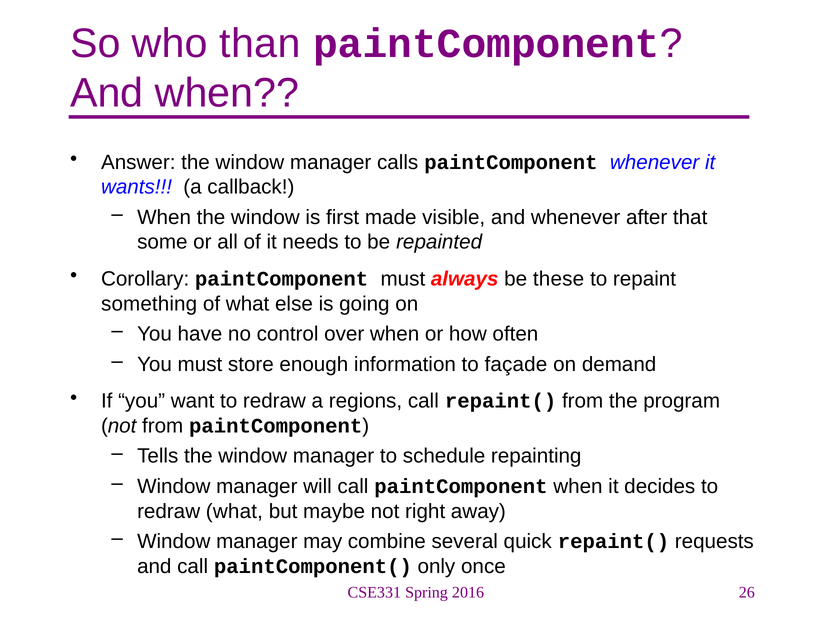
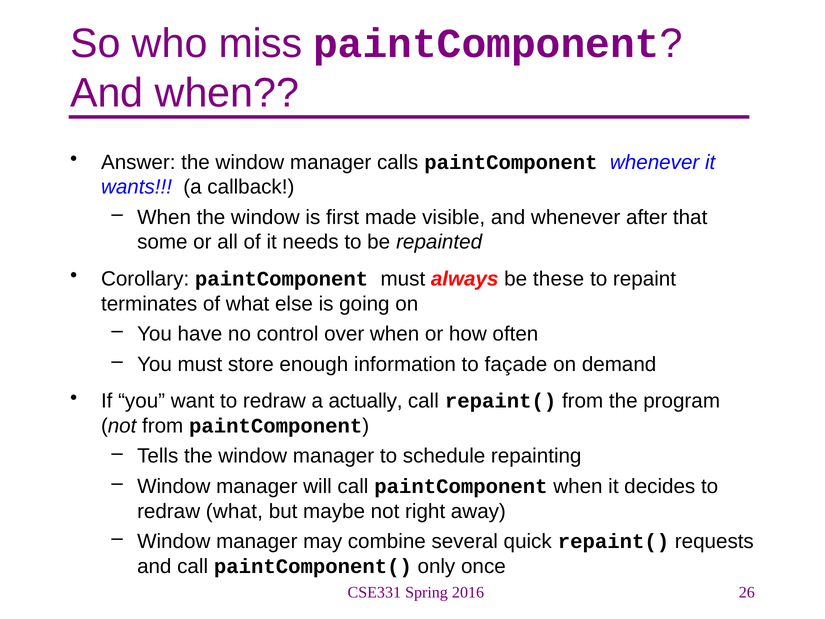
than: than -> miss (260, 43)
something: something -> terminates (149, 304)
regions: regions -> actually (366, 401)
